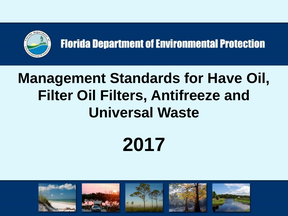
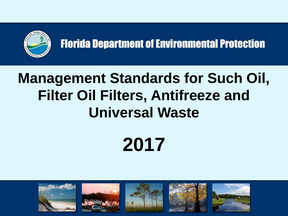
Have: Have -> Such (225, 78)
